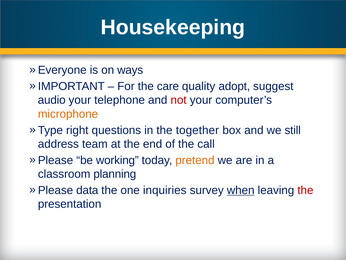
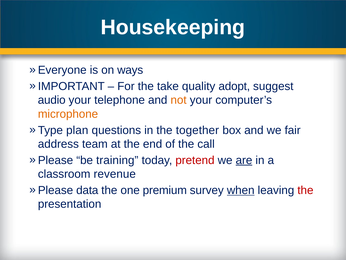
care: care -> take (168, 86)
not colour: red -> orange (179, 100)
right: right -> plan (77, 130)
still: still -> fair (293, 130)
working: working -> training (117, 160)
pretend colour: orange -> red (195, 160)
are underline: none -> present (244, 160)
planning: planning -> revenue (115, 174)
inquiries: inquiries -> premium (165, 190)
